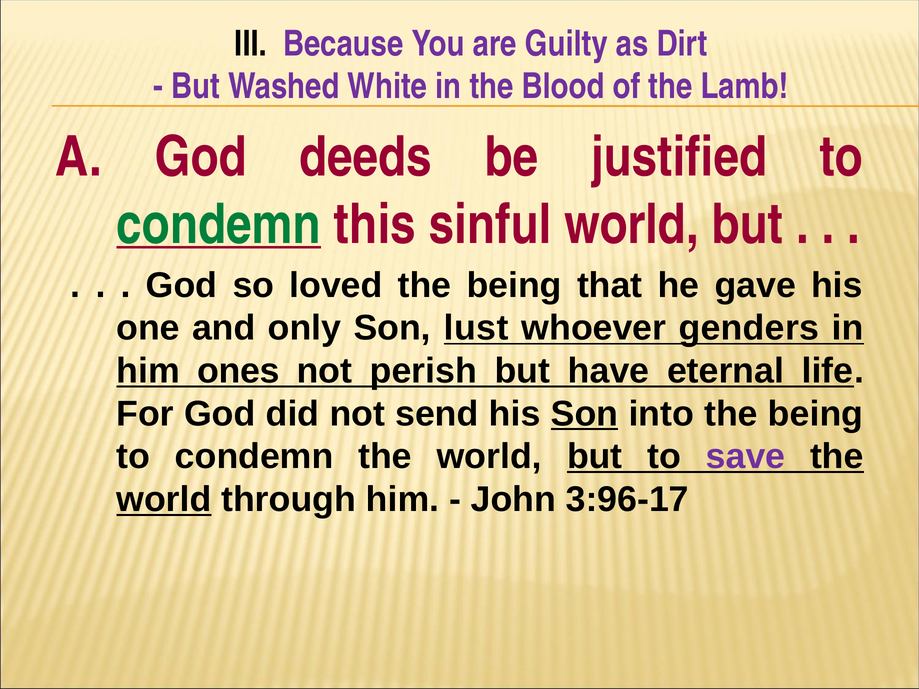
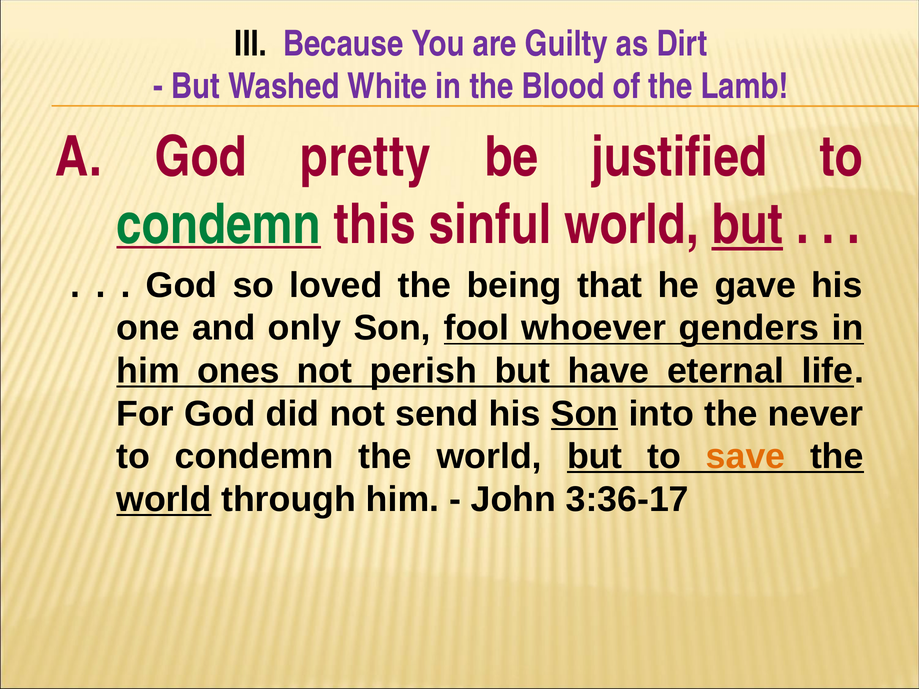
deeds: deeds -> pretty (365, 157)
but underline: none -> present (747, 225)
lust: lust -> fool (476, 328)
into the being: being -> never (816, 414)
save colour: purple -> orange (746, 457)
3:96-17: 3:96-17 -> 3:36-17 (627, 499)
